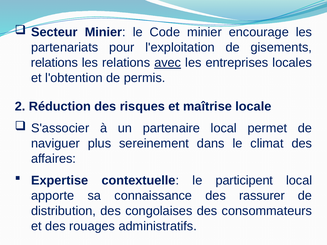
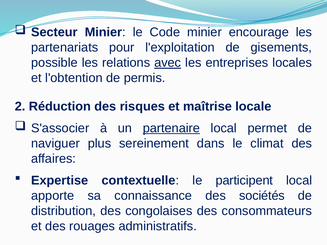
relations: relations -> possible (54, 63)
partenaire underline: none -> present (171, 128)
rassurer: rassurer -> sociétés (262, 196)
